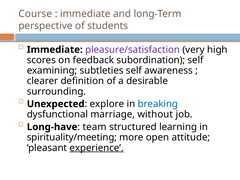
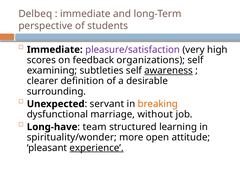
Course: Course -> Delbeq (35, 14)
subordination: subordination -> organizations (151, 60)
awareness underline: none -> present (169, 71)
explore: explore -> servant (107, 104)
breaking colour: blue -> orange (158, 104)
spirituality/meeting: spirituality/meeting -> spirituality/wonder (72, 137)
